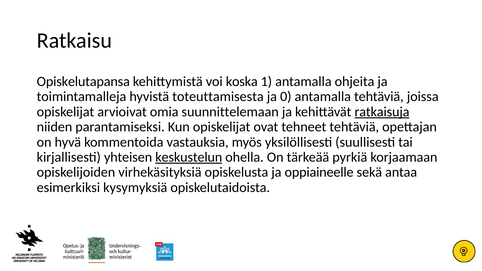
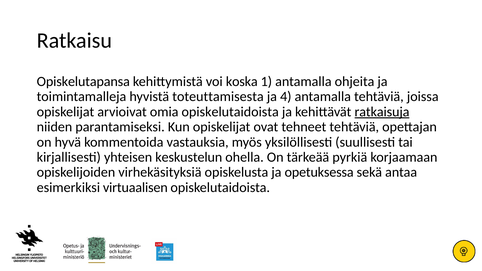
0: 0 -> 4 (286, 97)
omia suunnittelemaan: suunnittelemaan -> opiskelutaidoista (230, 112)
keskustelun underline: present -> none (189, 157)
oppiaineelle: oppiaineelle -> opetuksessa (319, 172)
kysymyksiä: kysymyksiä -> virtuaalisen (135, 188)
